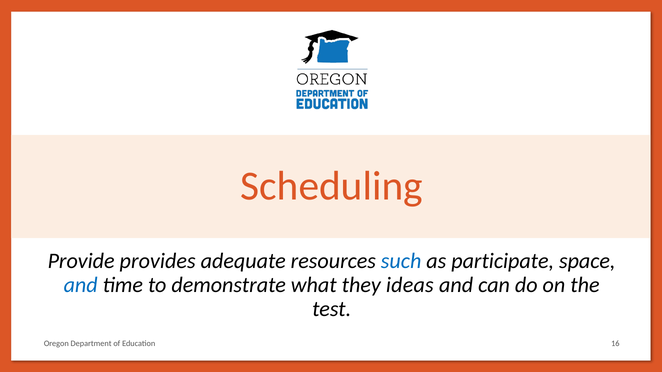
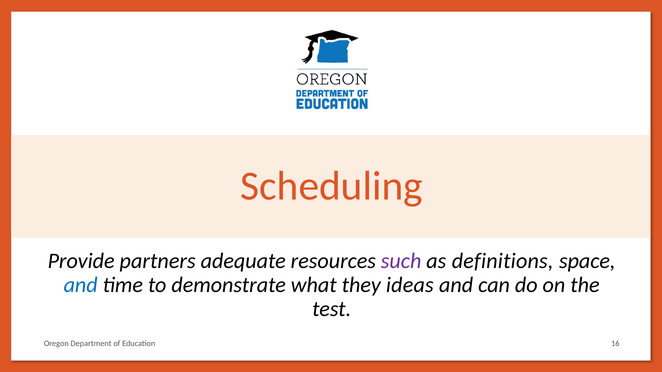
provides: provides -> partners (158, 261)
such colour: blue -> purple (401, 261)
participate: participate -> definitions (503, 261)
